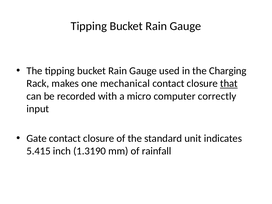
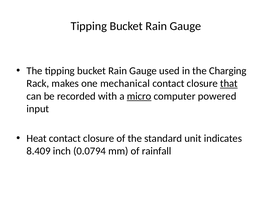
micro underline: none -> present (139, 96)
correctly: correctly -> powered (217, 96)
Gate: Gate -> Heat (37, 138)
5.415: 5.415 -> 8.409 (39, 151)
1.3190: 1.3190 -> 0.0794 (90, 151)
